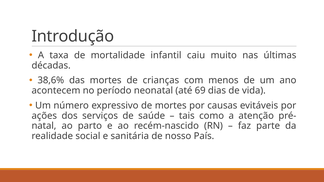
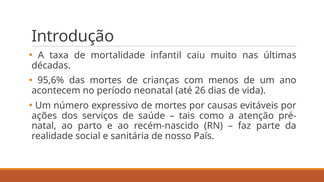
38,6%: 38,6% -> 95,6% (51, 80)
69: 69 -> 26 (200, 91)
